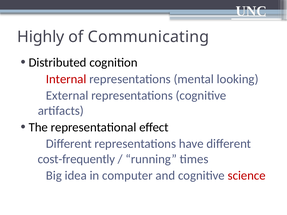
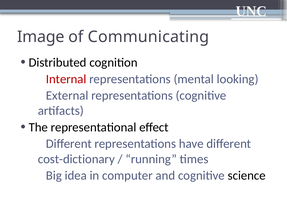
Highly: Highly -> Image (41, 37)
cost-frequently: cost-frequently -> cost-dictionary (76, 159)
science colour: red -> black (247, 176)
